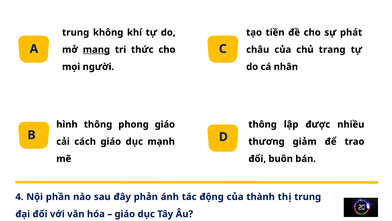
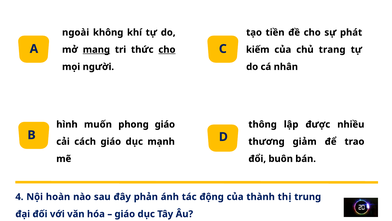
trung: trung -> ngoài (76, 32)
cho underline: none -> present (167, 50)
châu: châu -> kiếm (258, 50)
hình thông: thông -> muốn (98, 124)
phần: phần -> hoàn (58, 196)
